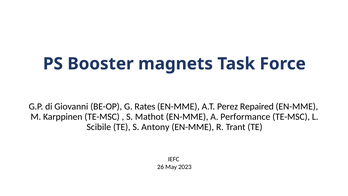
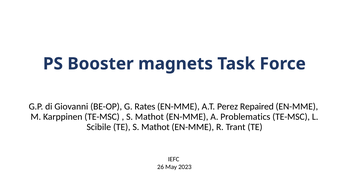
Performance: Performance -> Problematics (245, 117)
TE S Antony: Antony -> Mathot (155, 127)
